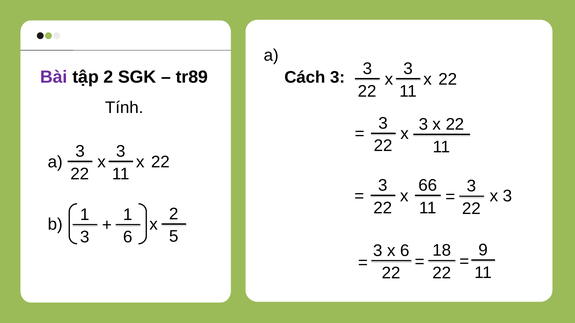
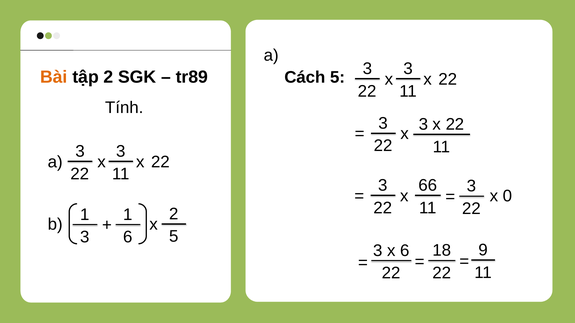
Bài colour: purple -> orange (54, 77)
Cách 3: 3 -> 5 (338, 77)
3: 3 -> 0 (507, 196)
